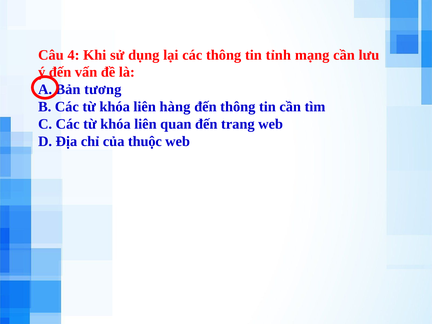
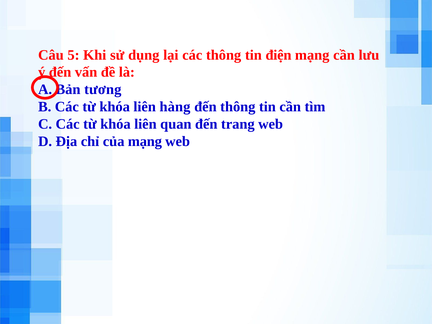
4: 4 -> 5 (73, 55)
tỉnh: tỉnh -> điện (278, 55)
của thuộc: thuộc -> mạng (145, 141)
